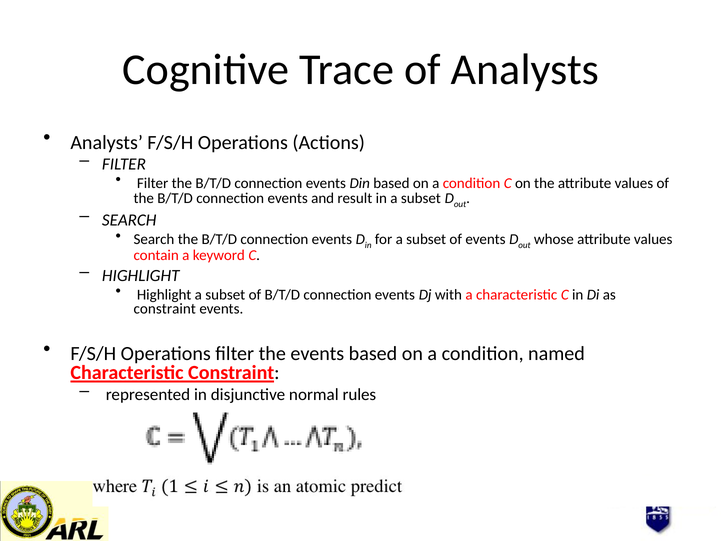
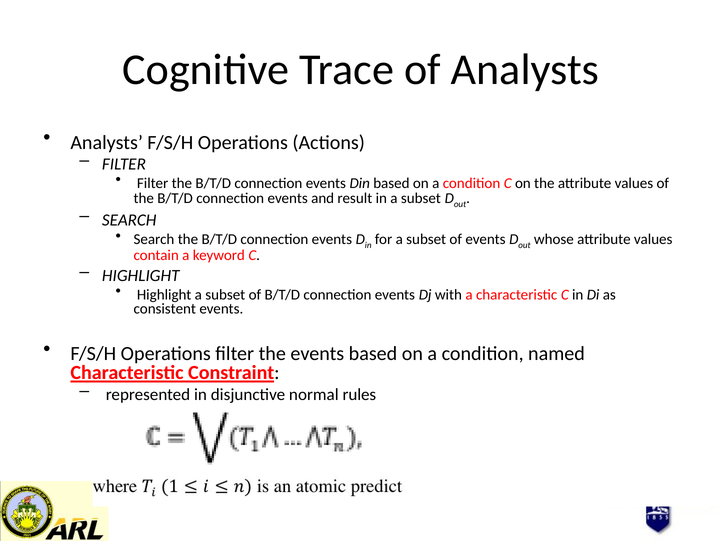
constraint: constraint -> consistent (165, 309)
